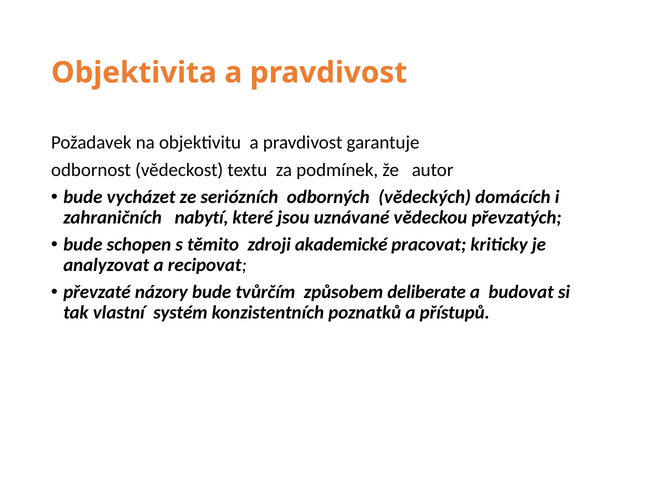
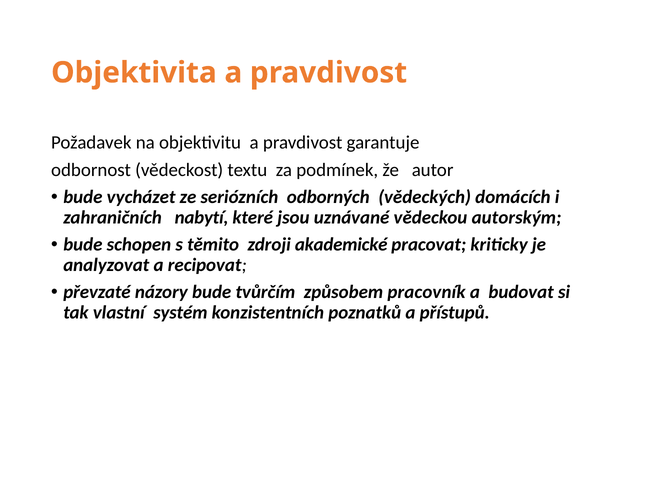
převzatých: převzatých -> autorským (516, 218)
deliberate: deliberate -> pracovník (426, 293)
